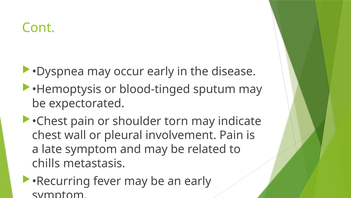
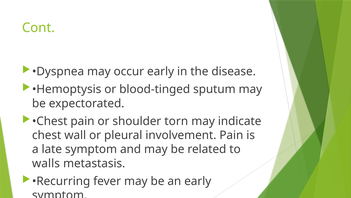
chills: chills -> walls (46, 163)
